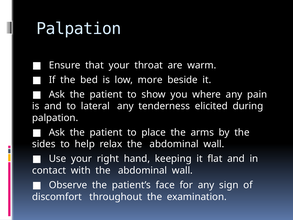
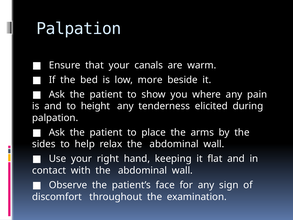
throat: throat -> canals (149, 65)
lateral: lateral -> height (95, 106)
